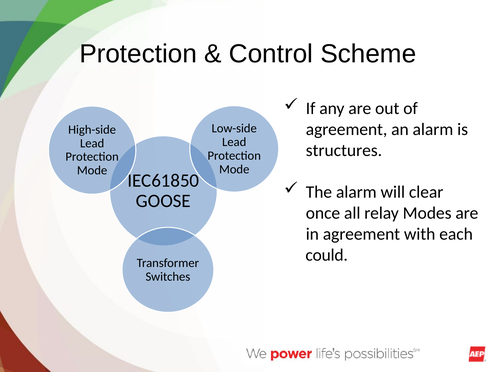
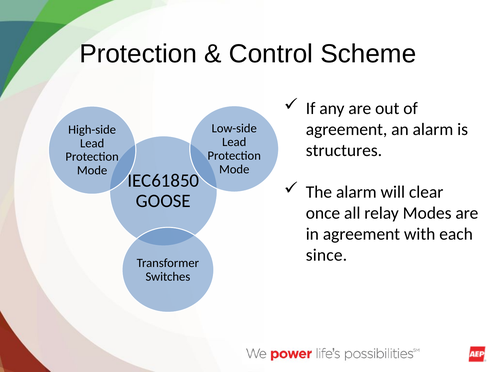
could: could -> since (326, 255)
